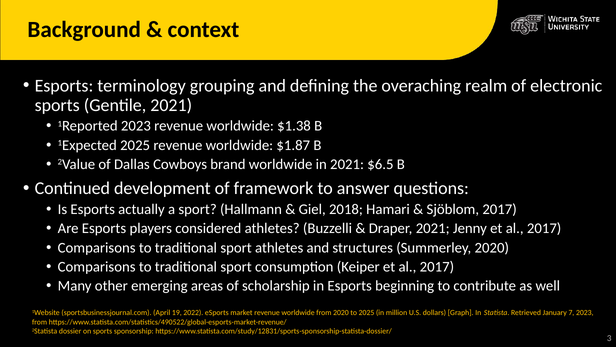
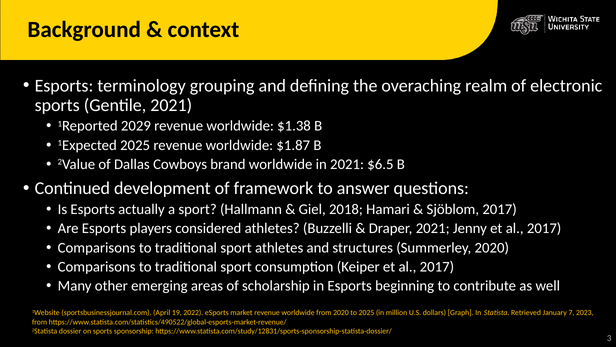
1Reported 2023: 2023 -> 2029 (136, 126)
